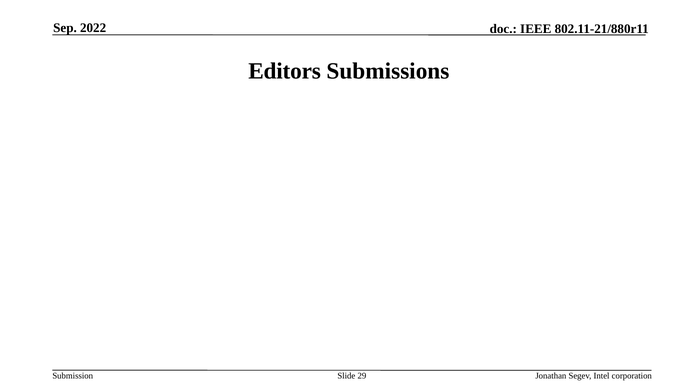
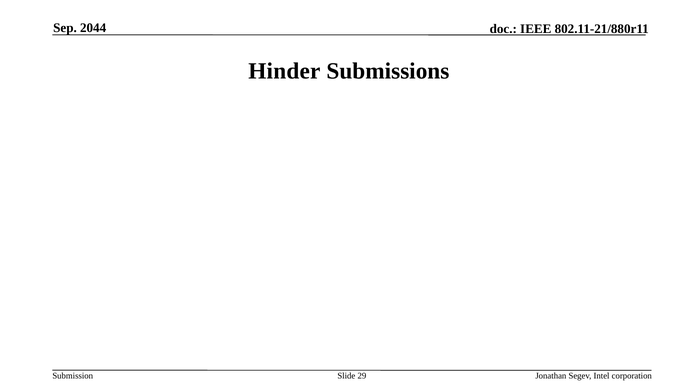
2022: 2022 -> 2044 (93, 28)
Editors: Editors -> Hinder (284, 71)
